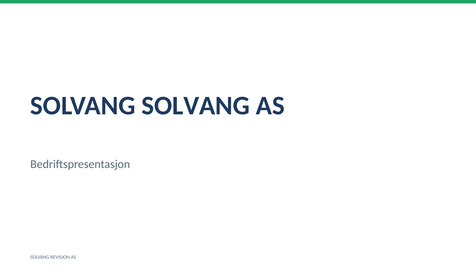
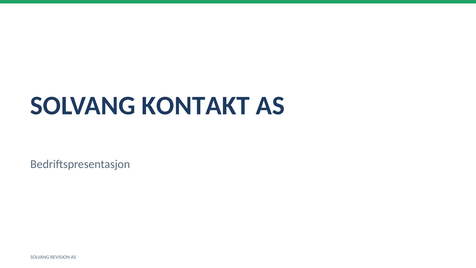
SOLVANG SOLVANG: SOLVANG -> KONTAKT (196, 106)
